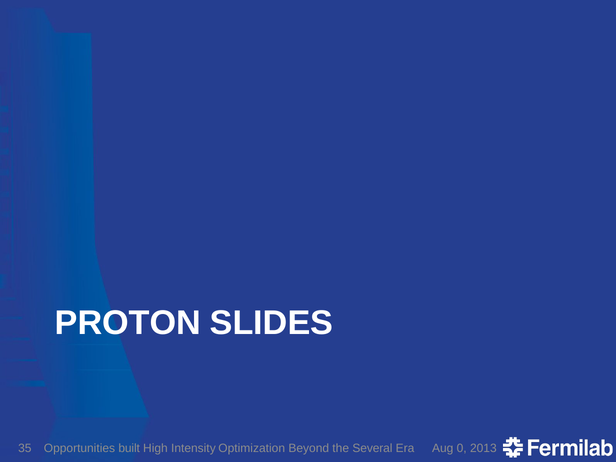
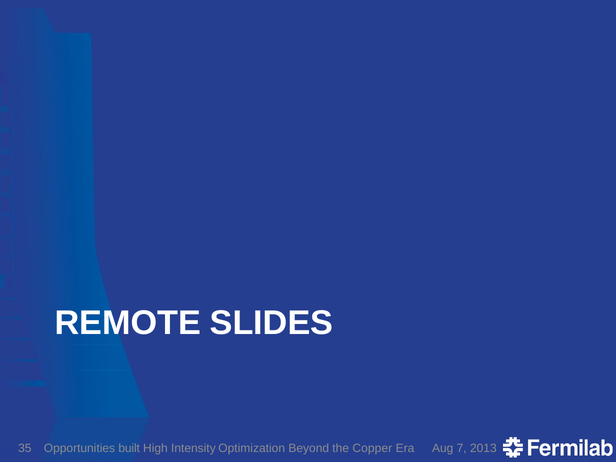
PROTON: PROTON -> REMOTE (128, 323)
Several: Several -> Copper (372, 448)
0: 0 -> 7 (462, 448)
